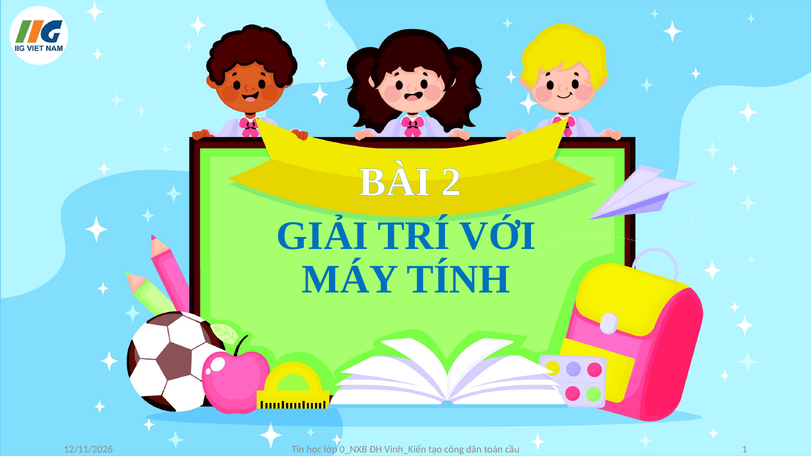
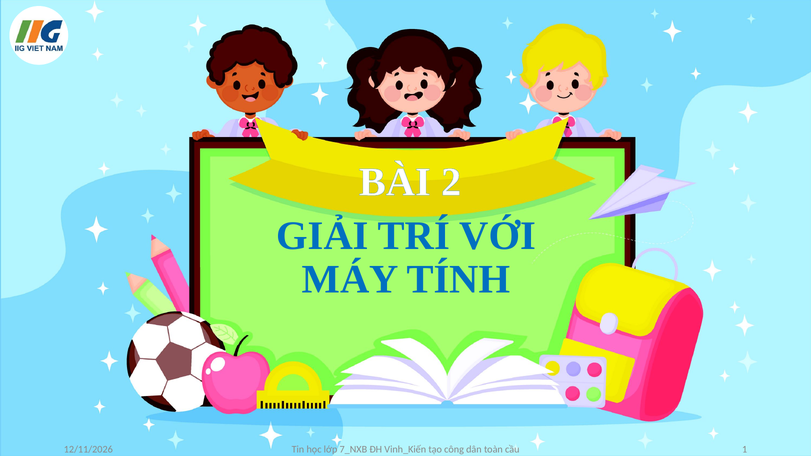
0_NXB: 0_NXB -> 7_NXB (353, 450)
